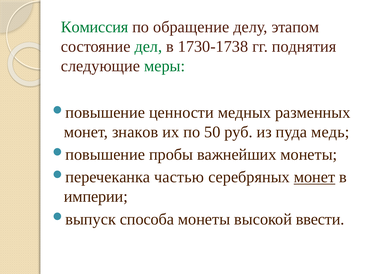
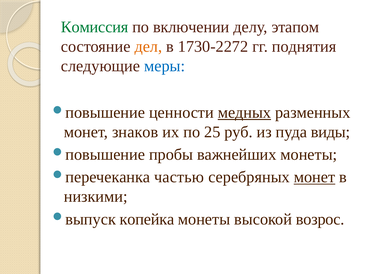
обращение: обращение -> включении (191, 27)
дел colour: green -> orange (148, 47)
1730-1738: 1730-1738 -> 1730-2272 (213, 47)
меры colour: green -> blue (165, 66)
медных underline: none -> present (244, 112)
50: 50 -> 25 (212, 132)
медь: медь -> виды (330, 132)
империи: империи -> низкими (96, 196)
способа: способа -> копейка (147, 219)
ввести: ввести -> возрос (320, 219)
